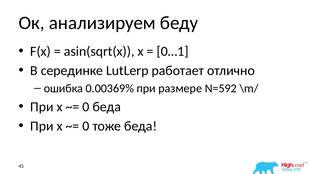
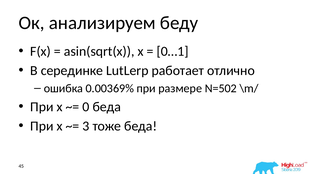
N=592: N=592 -> N=502 (221, 89)
0: 0 -> 3 (86, 126)
